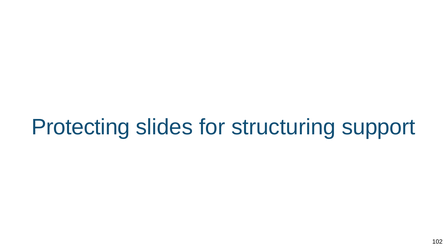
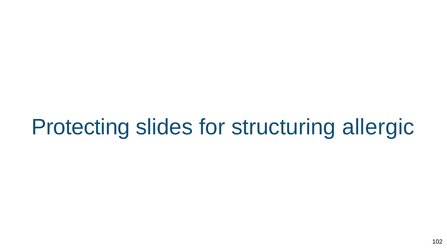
support: support -> allergic (378, 127)
